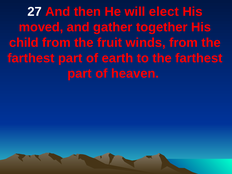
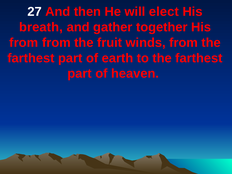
moved: moved -> breath (41, 27)
child: child -> from (24, 43)
